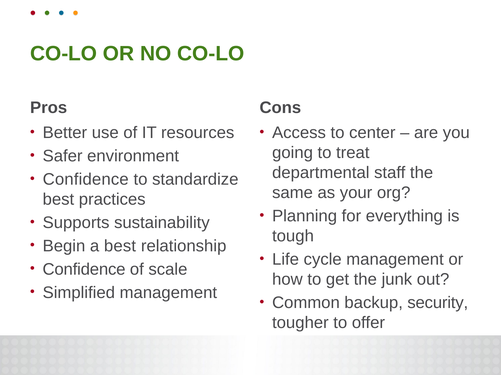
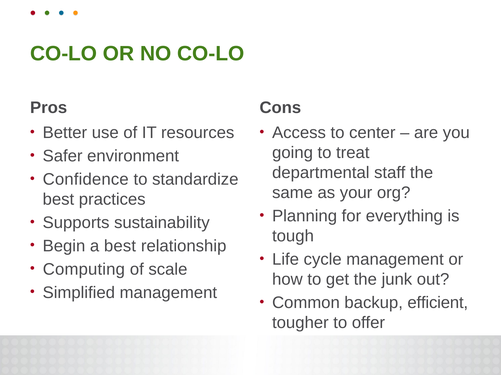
Confidence: Confidence -> Computing (84, 270)
security: security -> efficient (438, 303)
